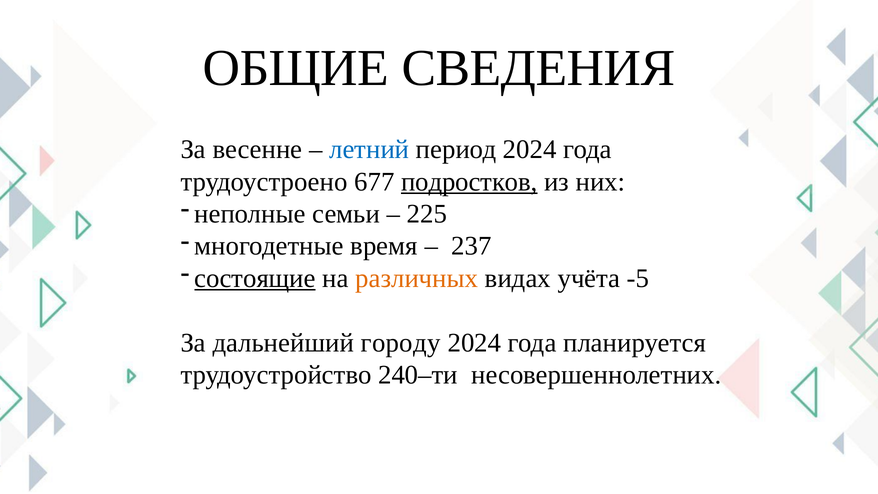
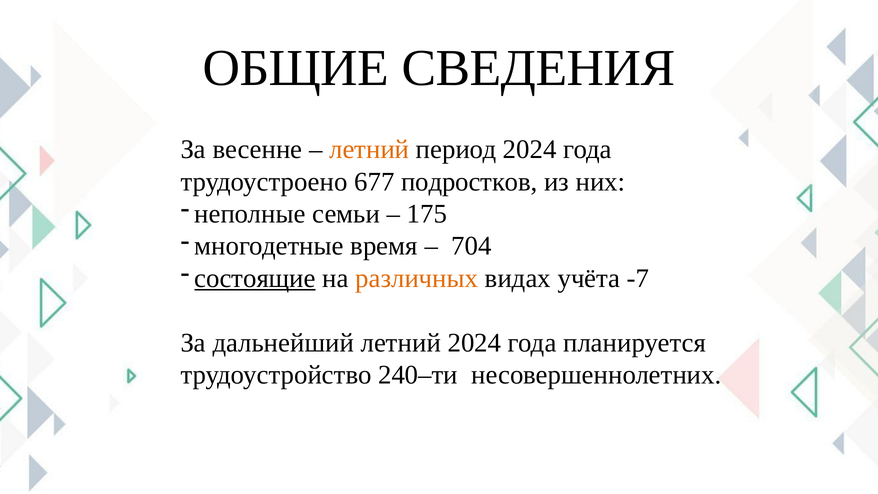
летний colour: blue -> orange (369, 150)
подростков underline: present -> none (469, 182)
225: 225 -> 175 (427, 214)
237: 237 -> 704 (472, 246)
-5: -5 -> -7 (638, 278)
дальнейший городу: городу -> летний (401, 343)
